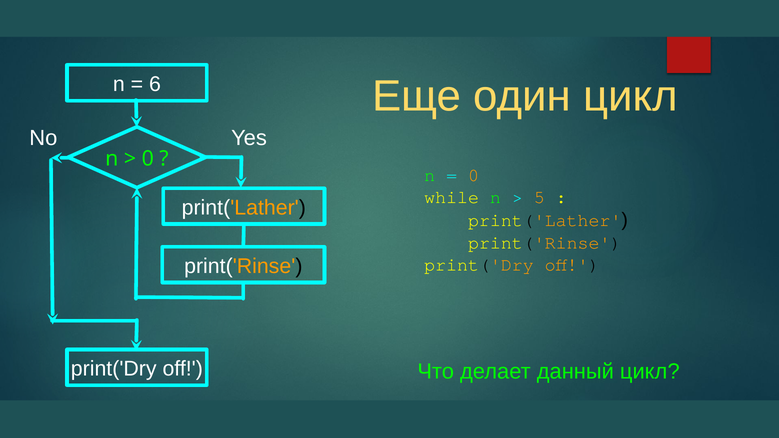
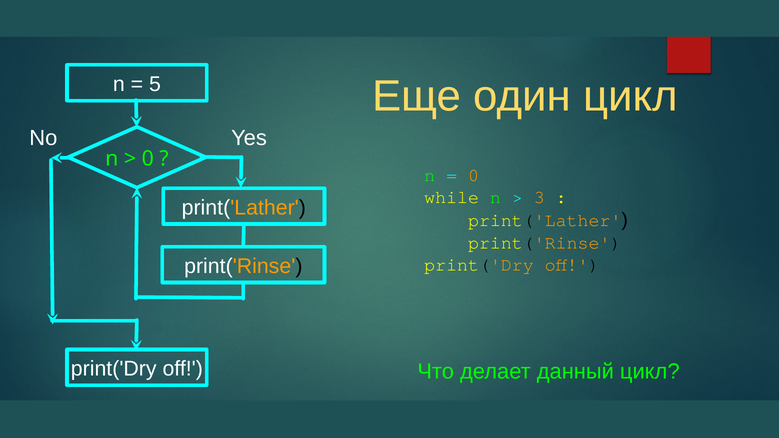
6: 6 -> 5 (155, 84)
5: 5 -> 3 (539, 197)
